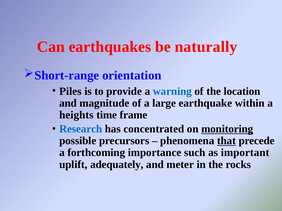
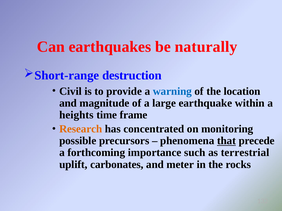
orientation: orientation -> destruction (132, 75)
Piles: Piles -> Civil (70, 91)
Research colour: blue -> orange (81, 129)
monitoring underline: present -> none (227, 129)
important: important -> terrestrial (245, 153)
adequately: adequately -> carbonates (117, 165)
